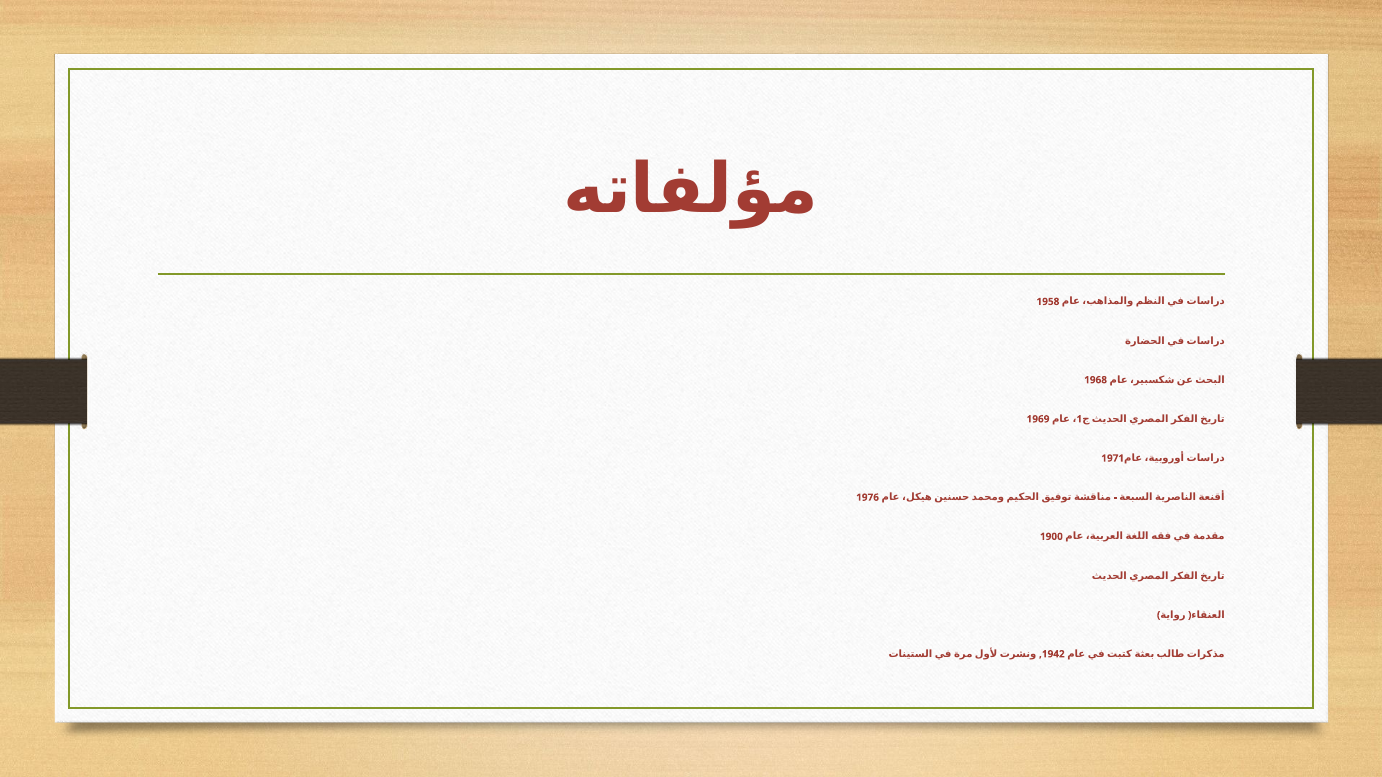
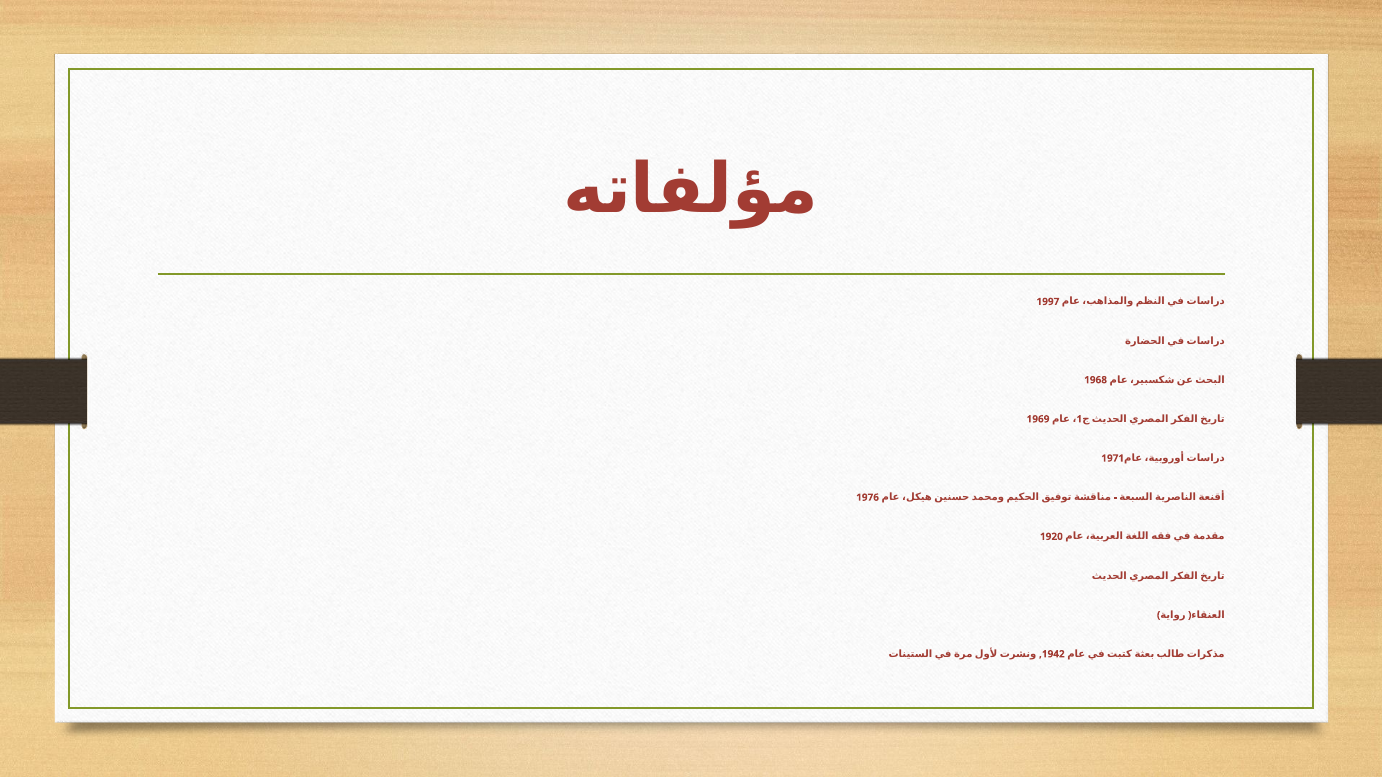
1958: 1958 -> 1997 (1048, 302)
1900: 1900 -> 1920 (1051, 537)
